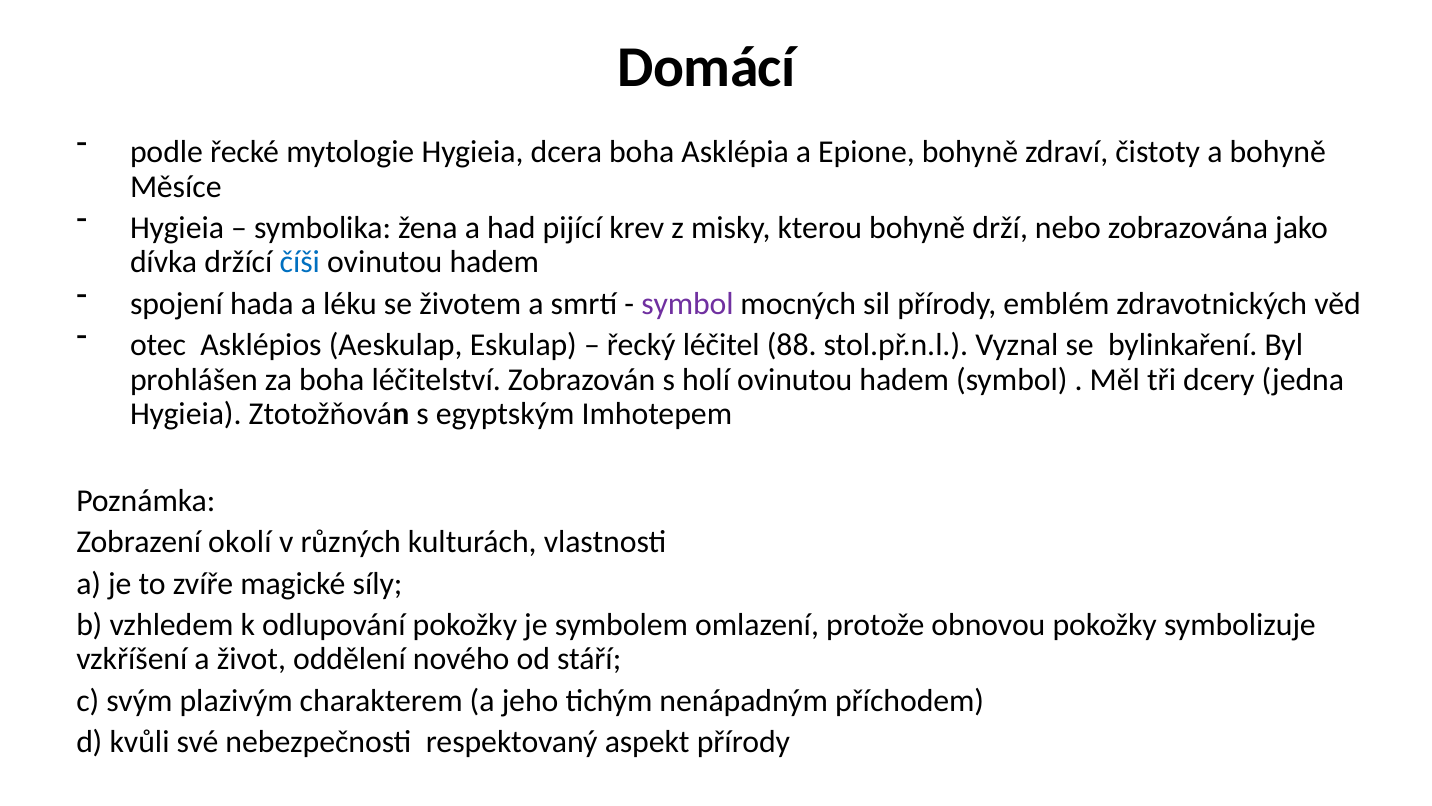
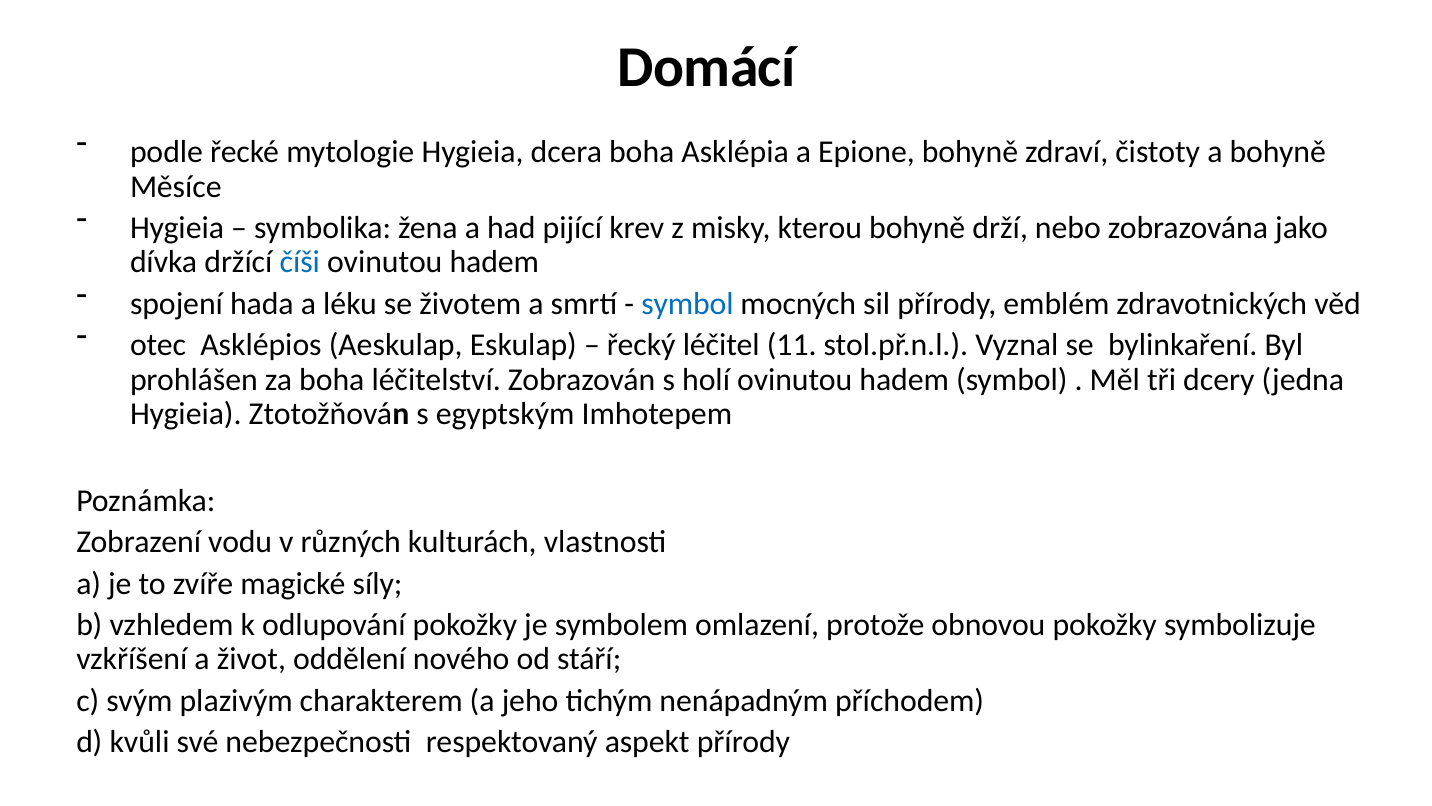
symbol colour: purple -> blue (687, 304)
88: 88 -> 11 (792, 345)
okolí: okolí -> vodu (240, 542)
